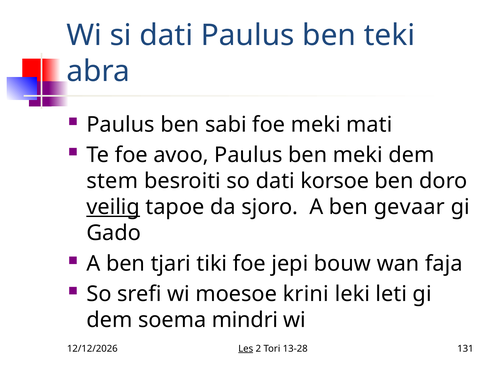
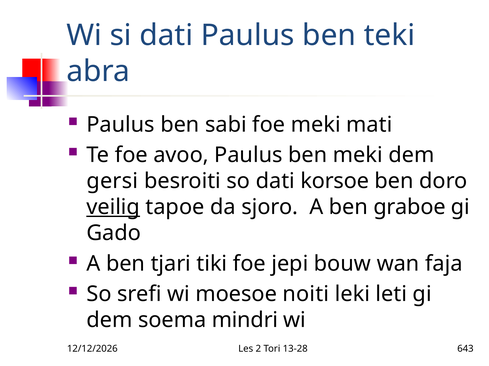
stem: stem -> gersi (112, 181)
gevaar: gevaar -> graboe (410, 208)
krini: krini -> noiti (306, 294)
Les underline: present -> none (246, 349)
131: 131 -> 643 (465, 349)
